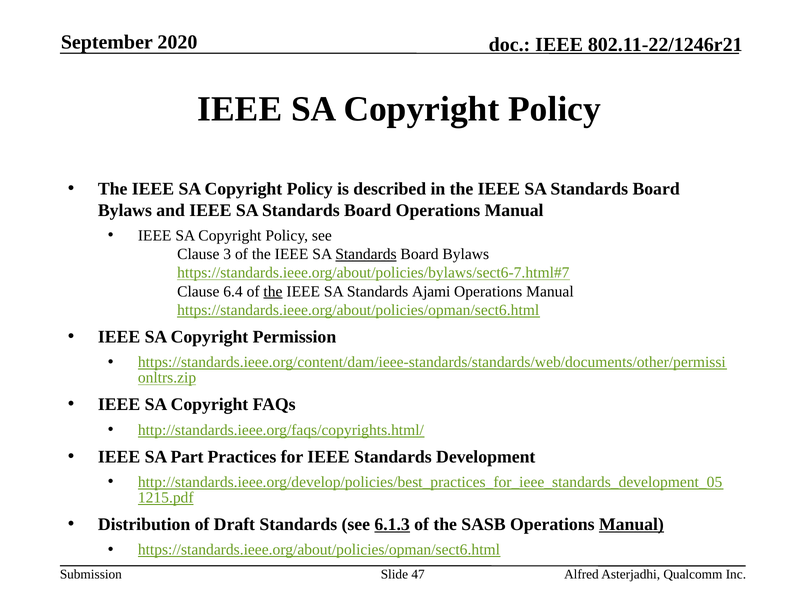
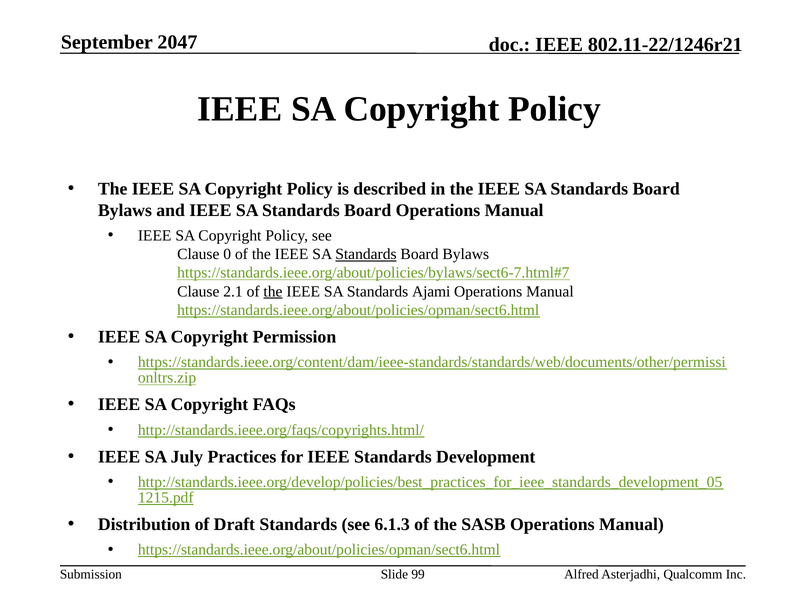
2020: 2020 -> 2047 (177, 42)
3: 3 -> 0 (227, 254)
6.4: 6.4 -> 2.1 (233, 292)
Part: Part -> July (187, 457)
6.1.3 underline: present -> none (392, 525)
Manual underline: present -> none (631, 525)
47: 47 -> 99 (418, 575)
